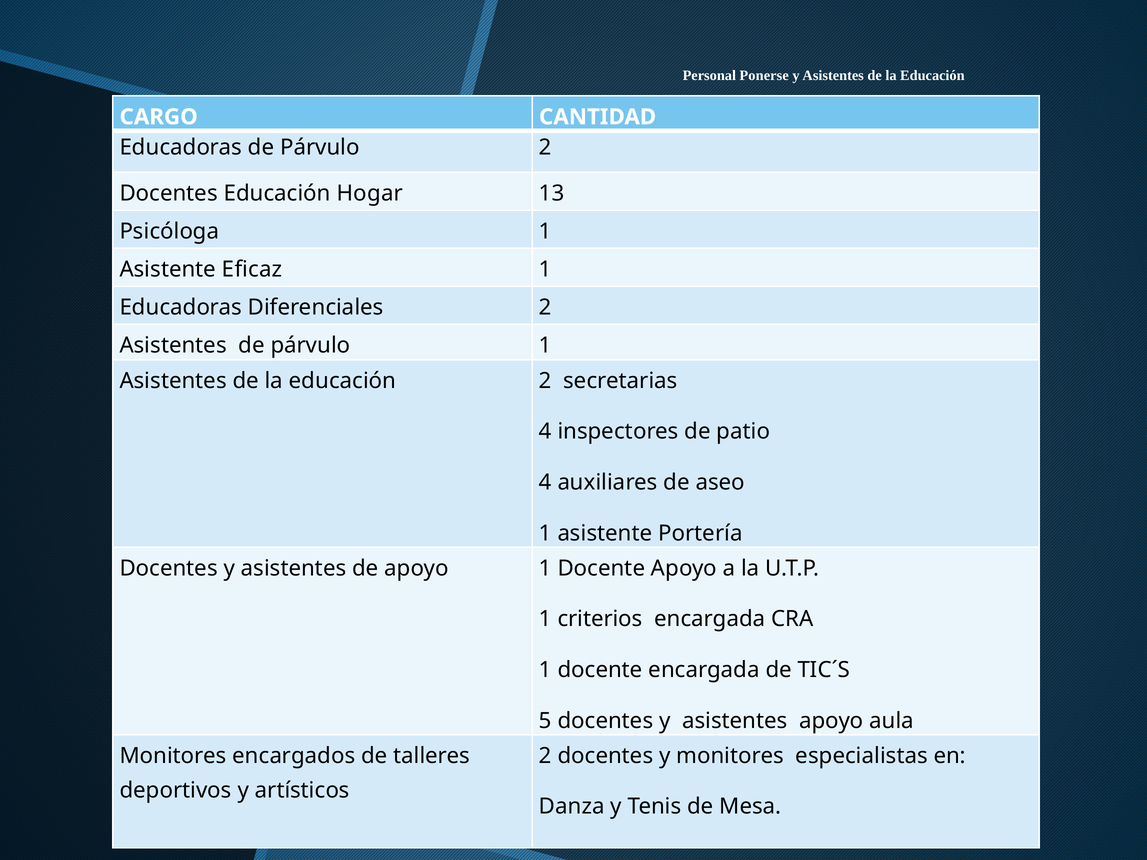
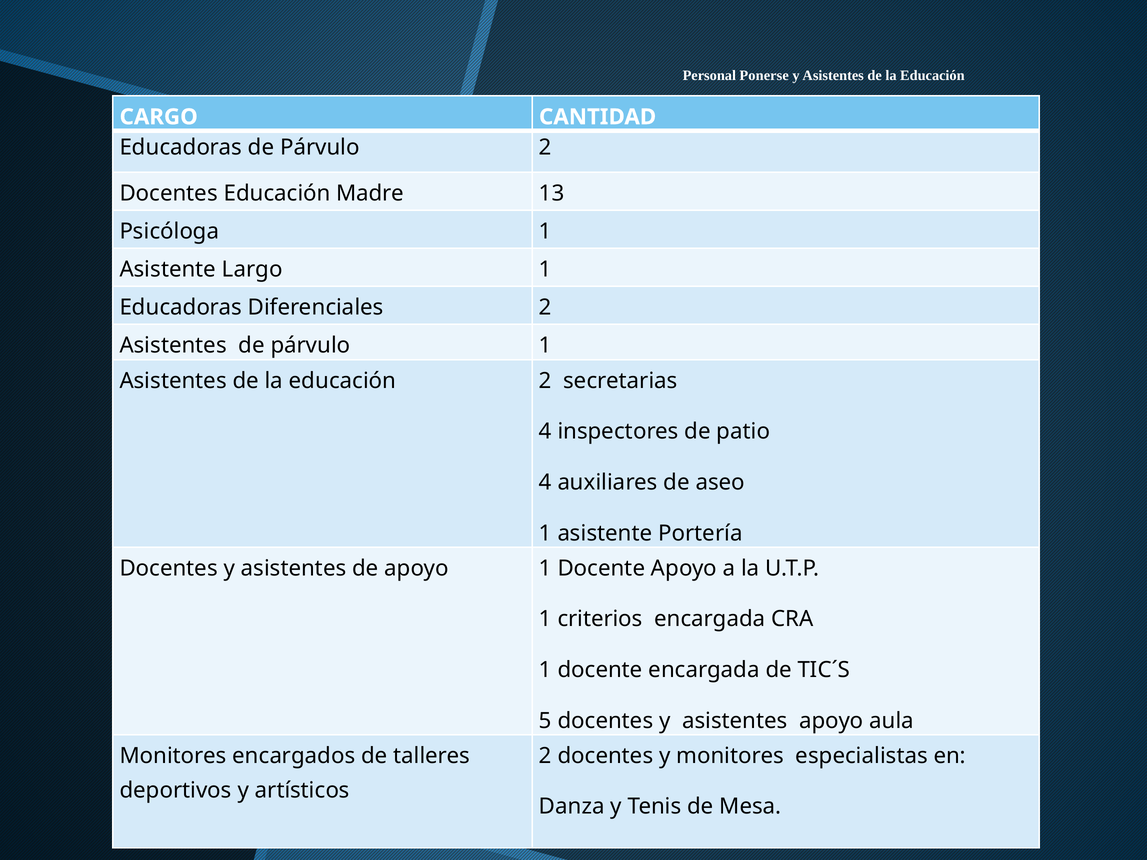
Hogar: Hogar -> Madre (370, 193)
Eficaz: Eficaz -> Largo (252, 269)
